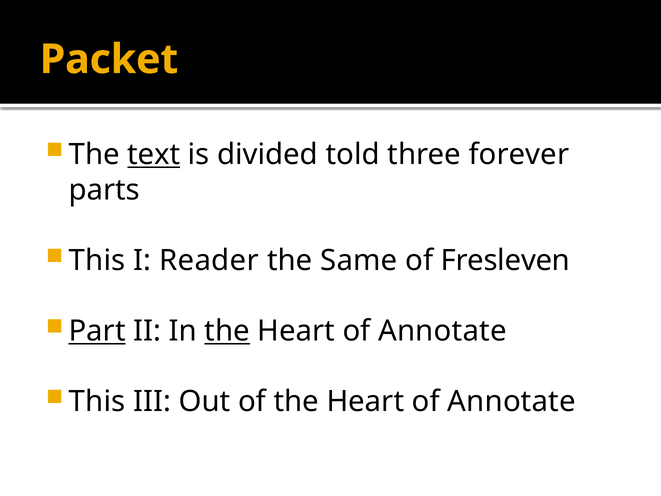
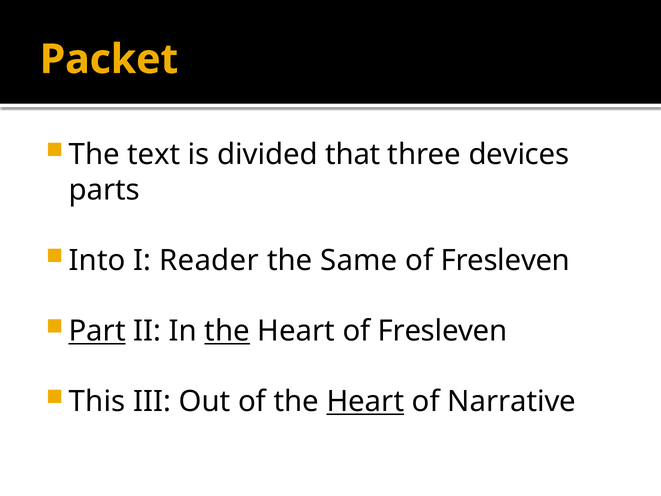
text underline: present -> none (154, 155)
told: told -> that (353, 155)
forever: forever -> devices (519, 155)
This: This -> Into (97, 260)
Annotate: Annotate -> Fresleven (443, 331)
Heart underline: none -> present (365, 401)
Annotate: Annotate -> Narrative (512, 401)
